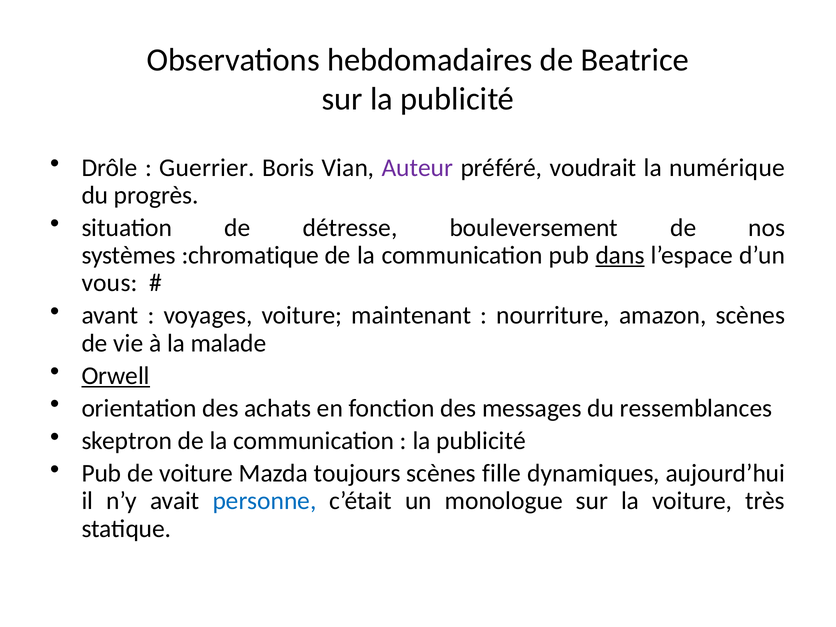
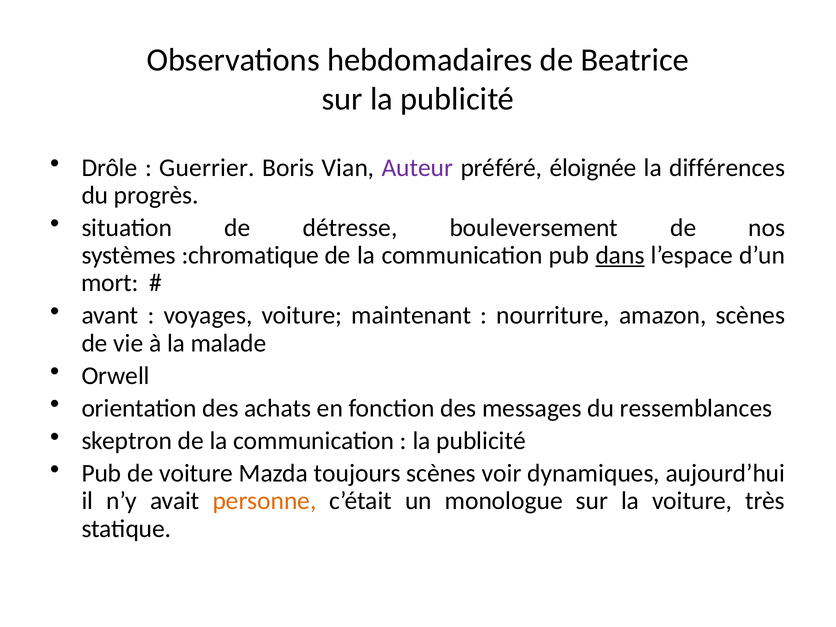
voudrait: voudrait -> éloignée (593, 168)
numérique: numérique -> différences (727, 168)
vous: vous -> mort (110, 283)
Orwell underline: present -> none (116, 376)
fille: fille -> voir (502, 473)
personne colour: blue -> orange (264, 501)
